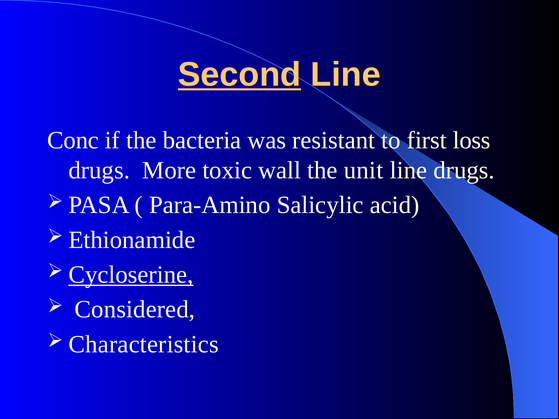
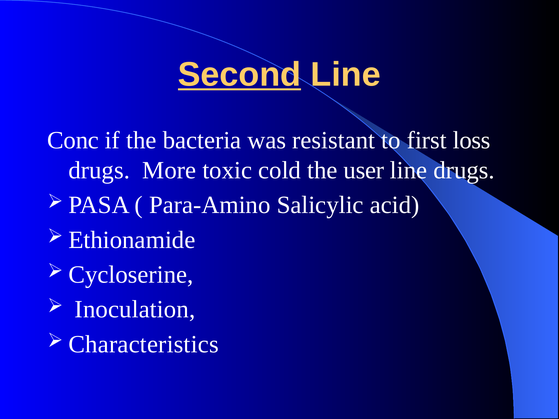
wall: wall -> cold (280, 170)
unit: unit -> user (364, 170)
Cycloserine underline: present -> none (131, 275)
Considered: Considered -> Inoculation (135, 310)
